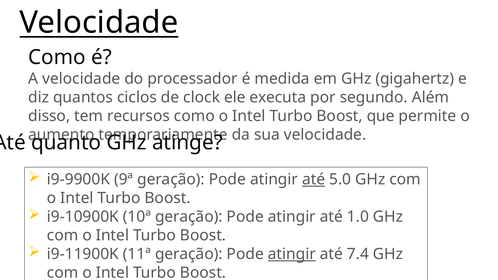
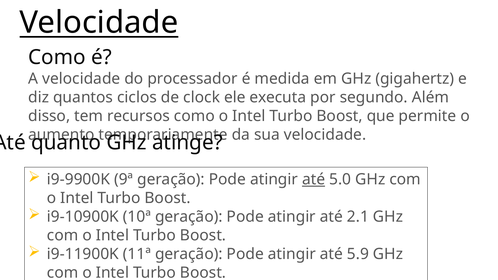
1.0: 1.0 -> 2.1 (358, 217)
atingir underline: present -> none (292, 254)
7.4: 7.4 -> 5.9 (358, 254)
